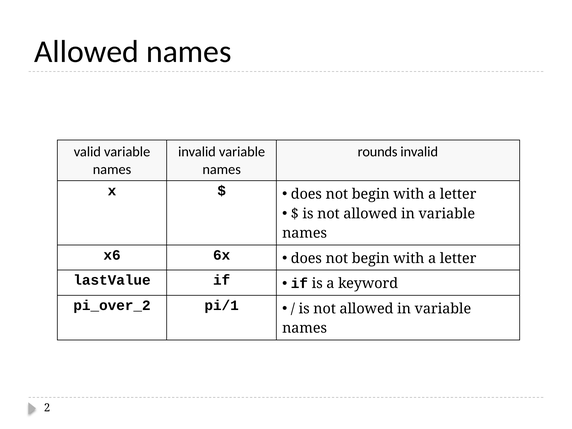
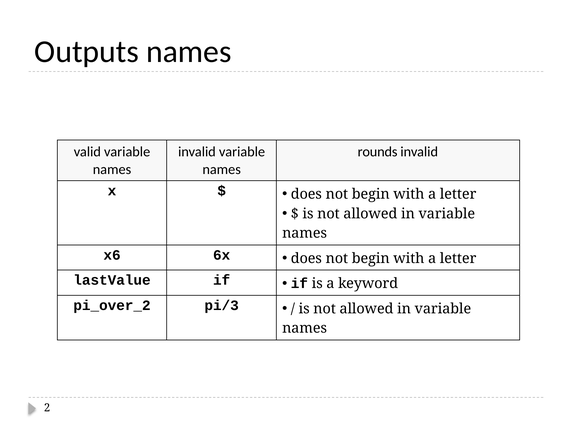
Allowed: Allowed -> Outputs (87, 52)
pi/1: pi/1 -> pi/3 (222, 305)
